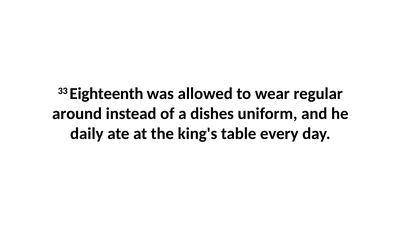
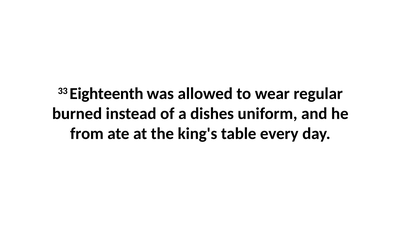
around: around -> burned (77, 114)
daily: daily -> from (87, 134)
